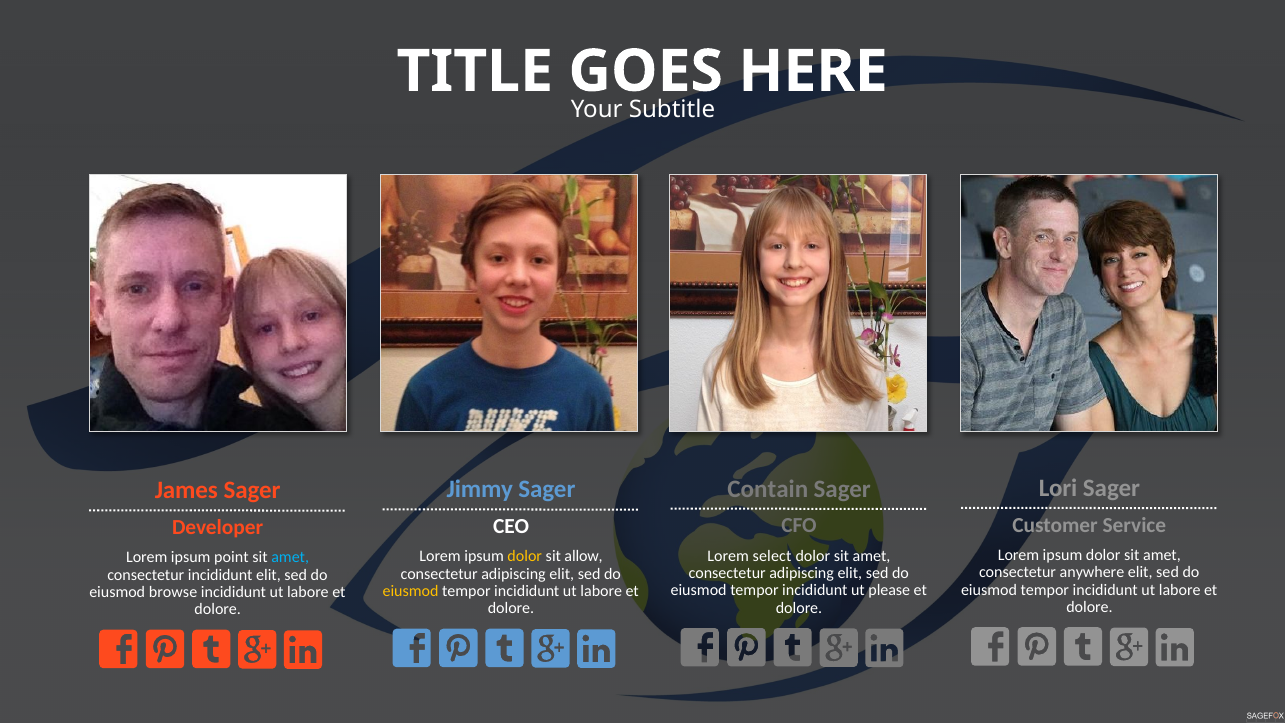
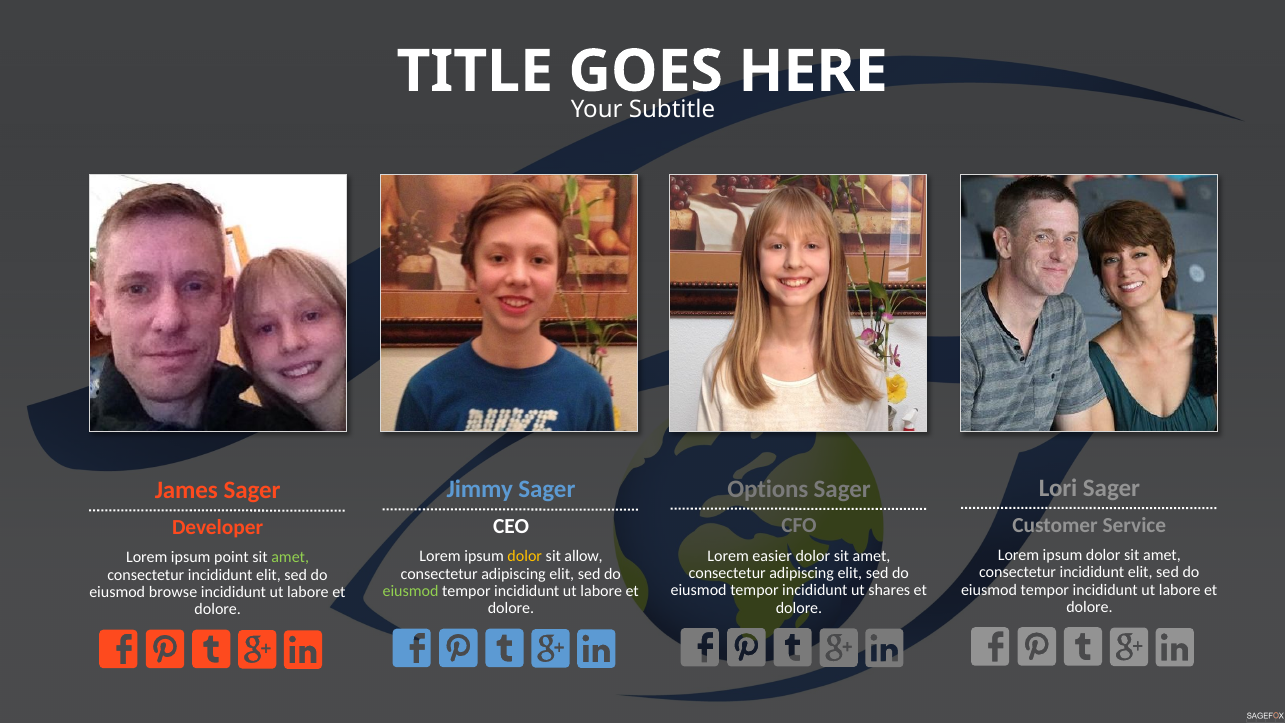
Contain: Contain -> Options (768, 489)
select: select -> easier (772, 556)
amet colour: light blue -> light green (290, 558)
anywhere: anywhere -> incididunt (1092, 572)
please: please -> shares (889, 590)
eiusmod colour: yellow -> light green (411, 591)
